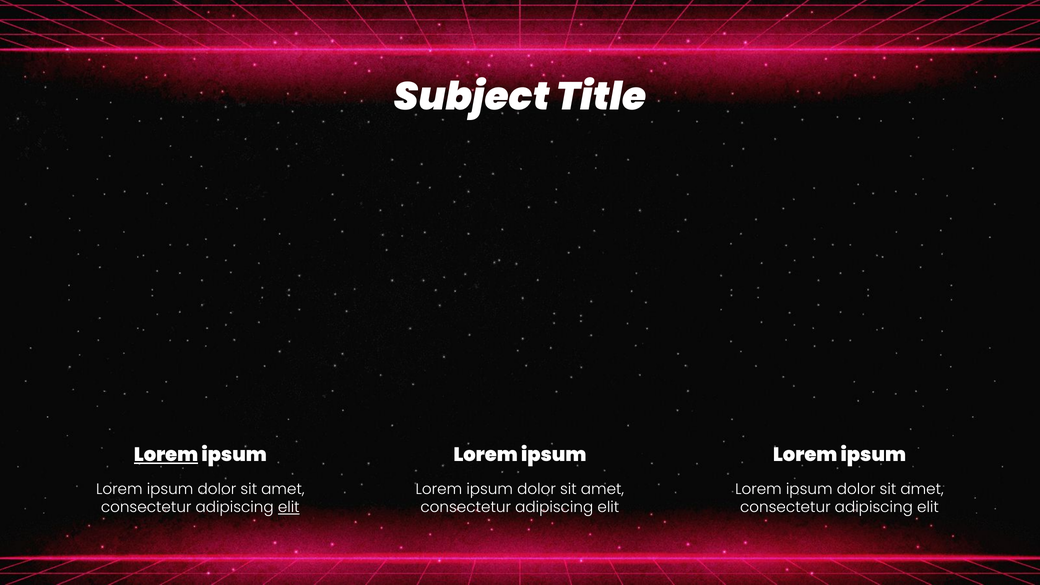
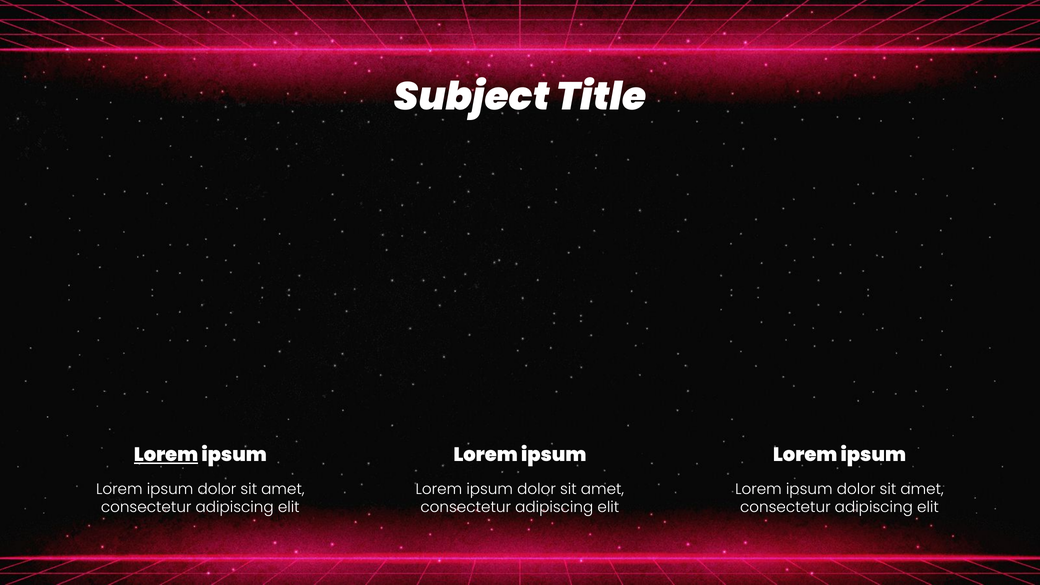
elit underline: present -> none (289, 507)
